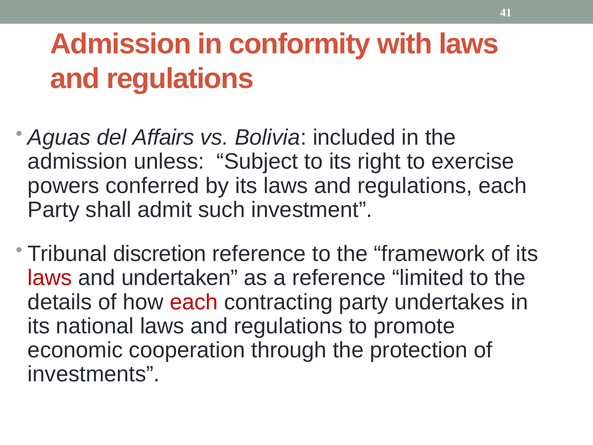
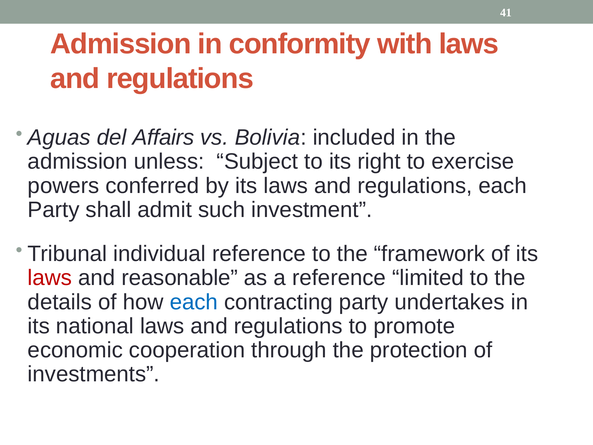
discretion: discretion -> individual (160, 254)
undertaken: undertaken -> reasonable (180, 278)
each colour: red -> blue (194, 302)
